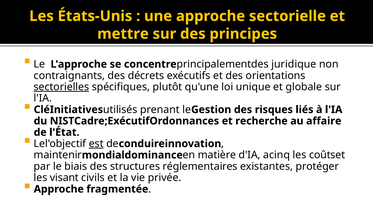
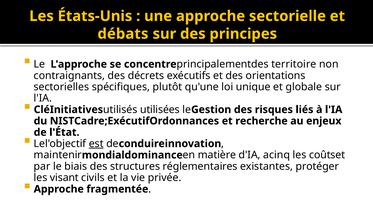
mettre: mettre -> débats (123, 34)
juridique: juridique -> territoire (294, 64)
sectorielles underline: present -> none (61, 87)
prenant: prenant -> utilisées (160, 110)
affaire: affaire -> enjeux (324, 121)
